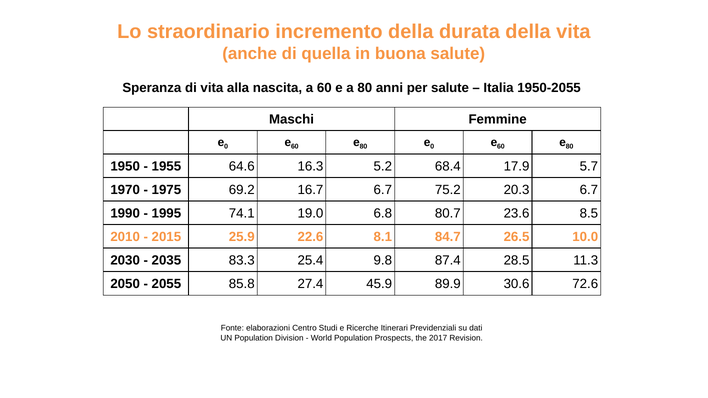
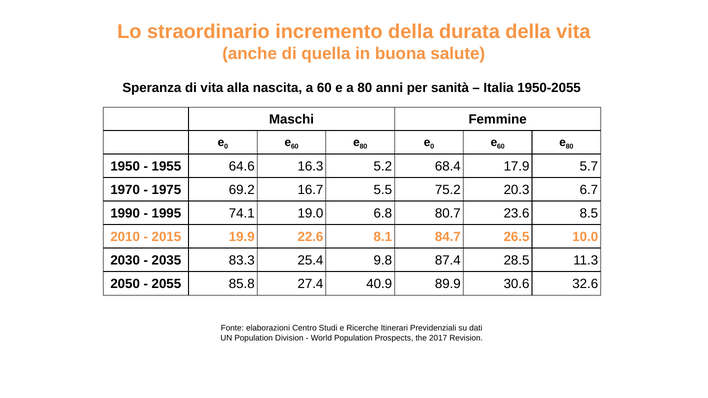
per salute: salute -> sanità (450, 88)
16.7 6.7: 6.7 -> 5.5 (383, 190)
25.9: 25.9 -> 19.9 (242, 237)
45.9: 45.9 -> 40.9 (379, 284)
72.6: 72.6 -> 32.6 (585, 284)
